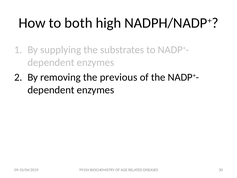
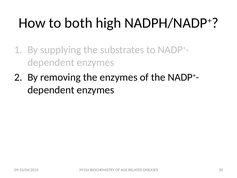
the previous: previous -> enzymes (119, 77)
